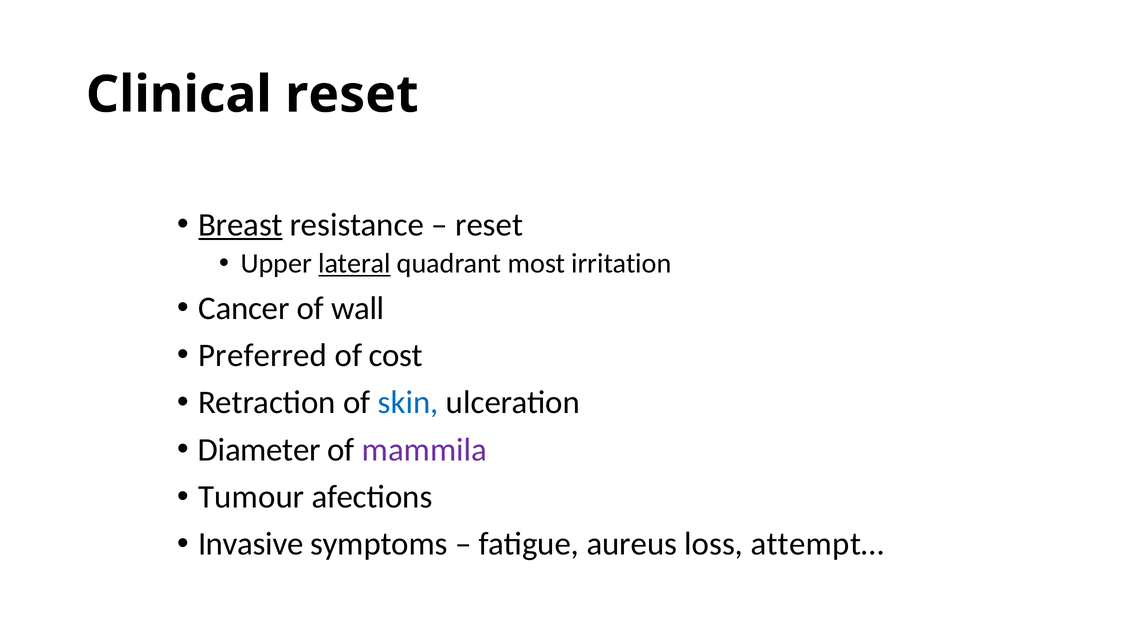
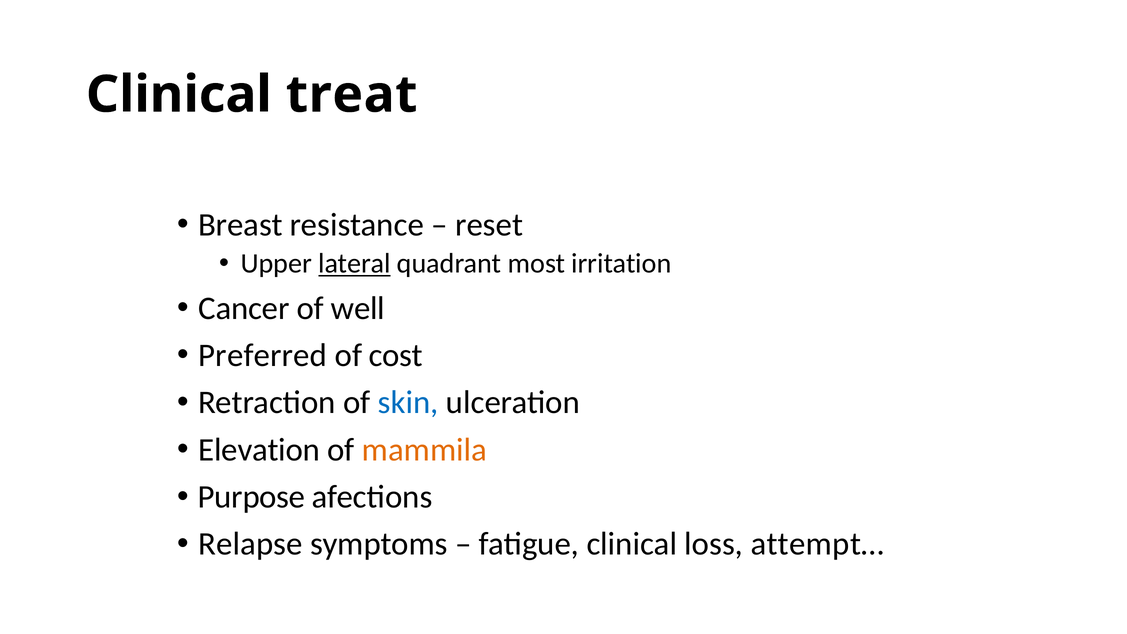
Clinical reset: reset -> treat (352, 95)
Breast underline: present -> none (240, 225)
wall: wall -> well (358, 308)
Diameter: Diameter -> Elevation (259, 450)
mammila colour: purple -> orange (425, 450)
Tumour: Tumour -> Purpose (252, 497)
Invasive: Invasive -> Relapse (251, 544)
fatigue aureus: aureus -> clinical (632, 544)
